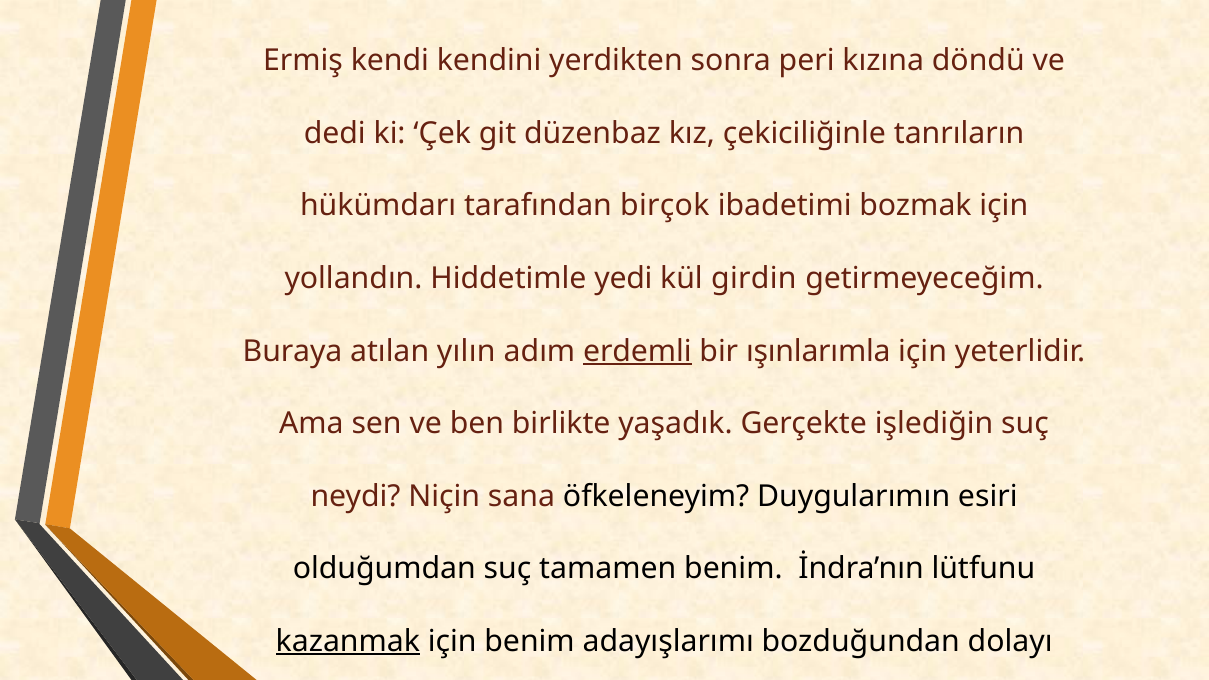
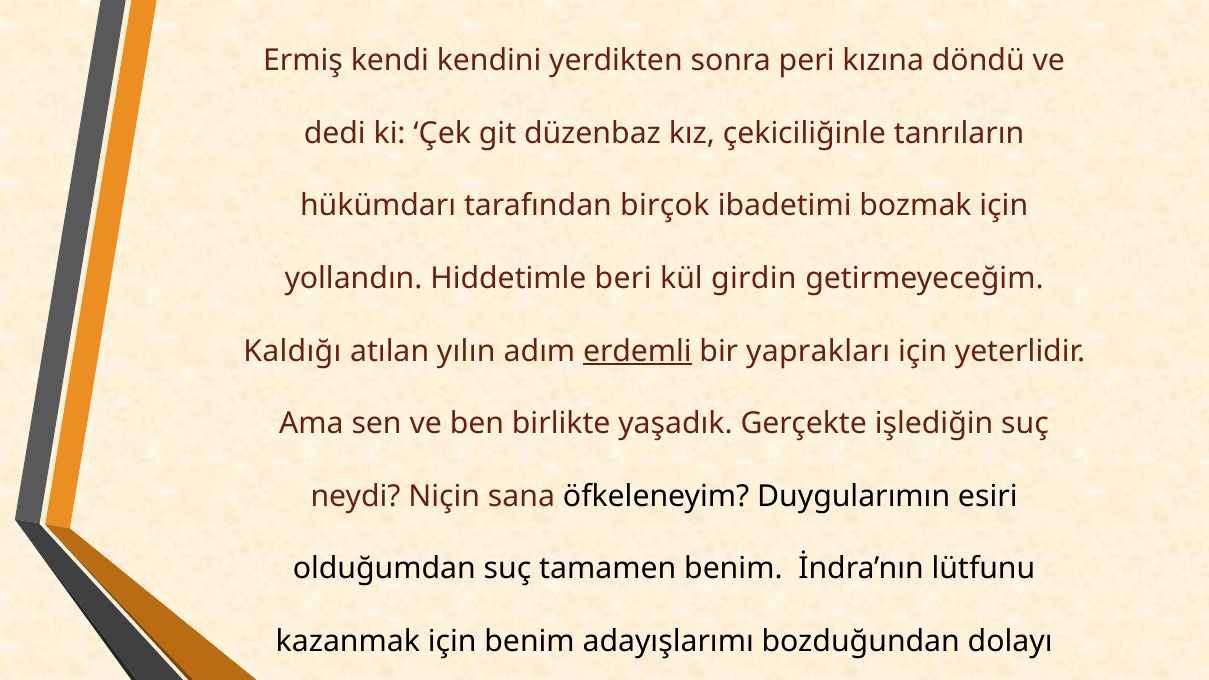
yedi: yedi -> beri (623, 279)
Buraya: Buraya -> Kaldığı (292, 351)
ışınlarımla: ışınlarımla -> yaprakları (818, 351)
kazanmak underline: present -> none (348, 641)
